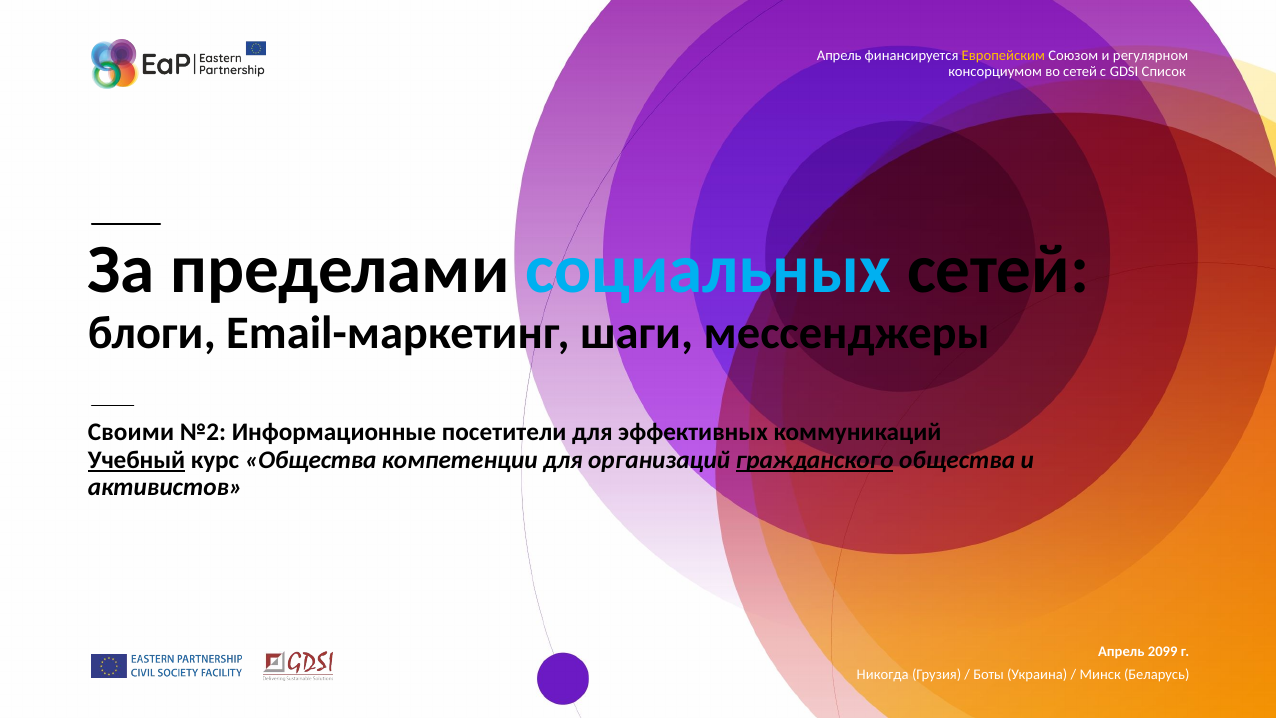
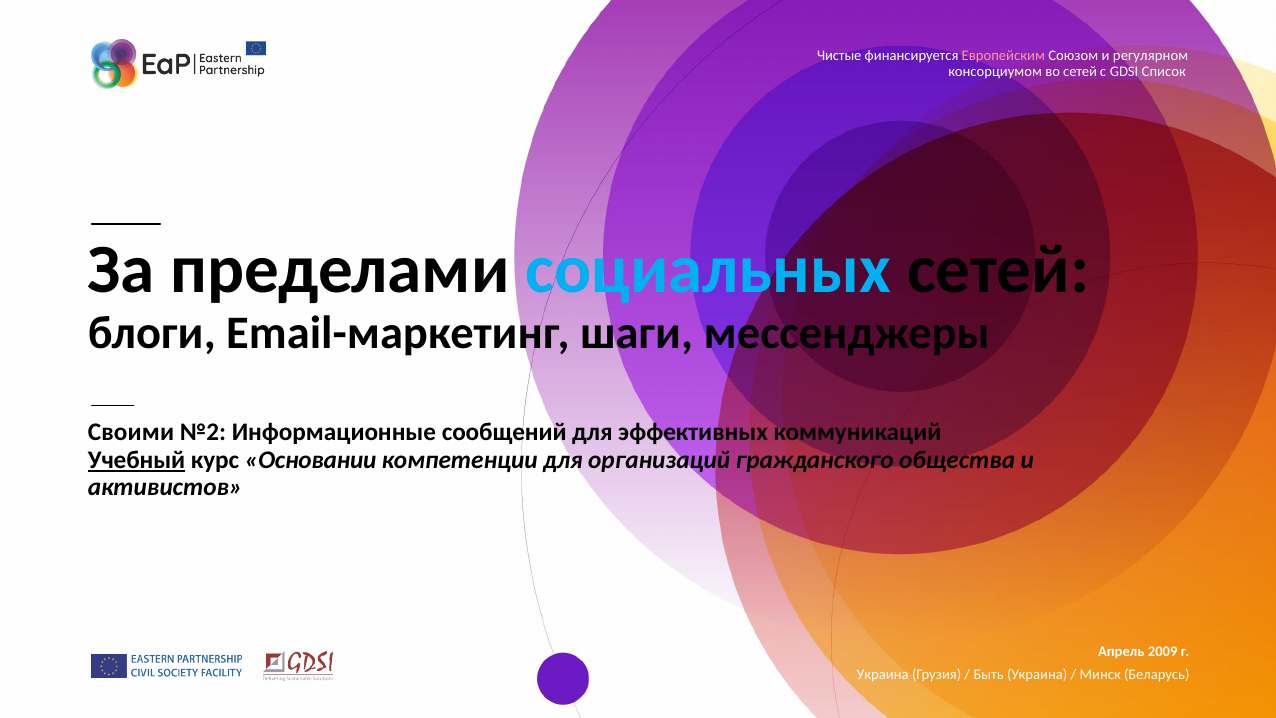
Апрель: Апрель -> Чистые (839, 55)
Европейским colour: yellow -> pink (1003, 55)
посетители: посетители -> сообщений (504, 432)
курс Общества: Общества -> Основании (311, 460)
гражданского underline: present -> none (815, 460)
2099: 2099 -> 2009 (1163, 651)
Никогда: Никогда -> Украина (883, 674)
Боты: Боты -> Быть (989, 674)
